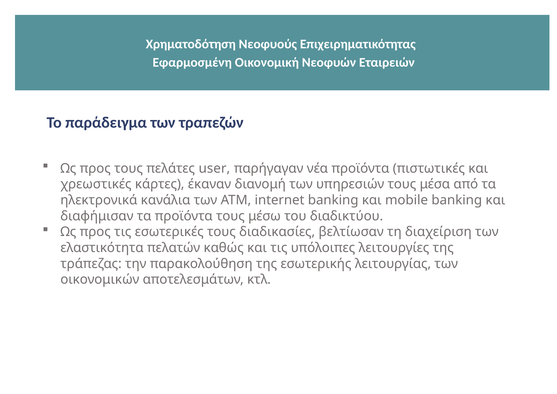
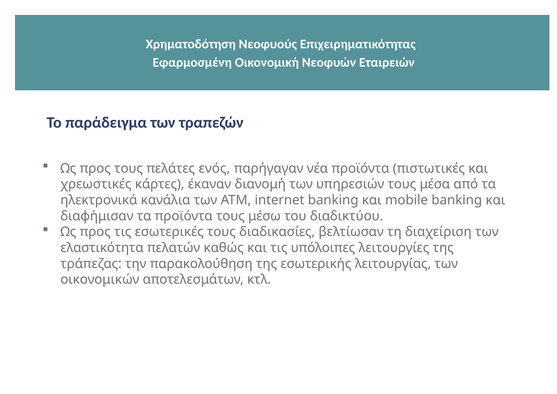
user: user -> ενός (214, 168)
